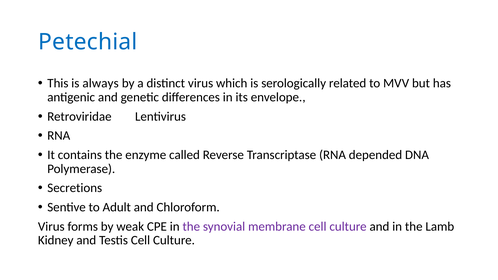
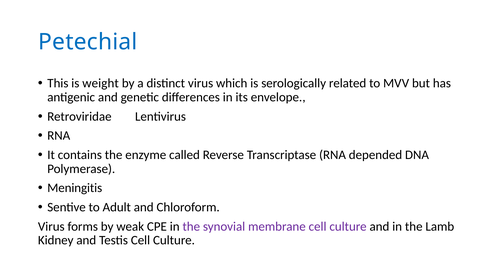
always: always -> weight (101, 83)
Secretions: Secretions -> Meningitis (75, 188)
